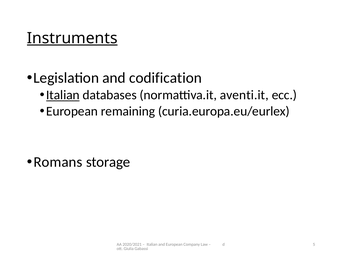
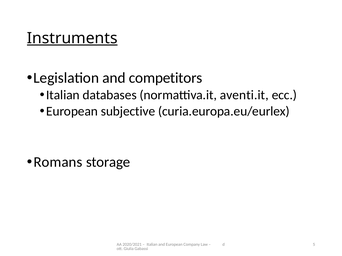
codification: codification -> competitors (166, 78)
Italian underline: present -> none (63, 95)
remaining: remaining -> subjective (128, 111)
